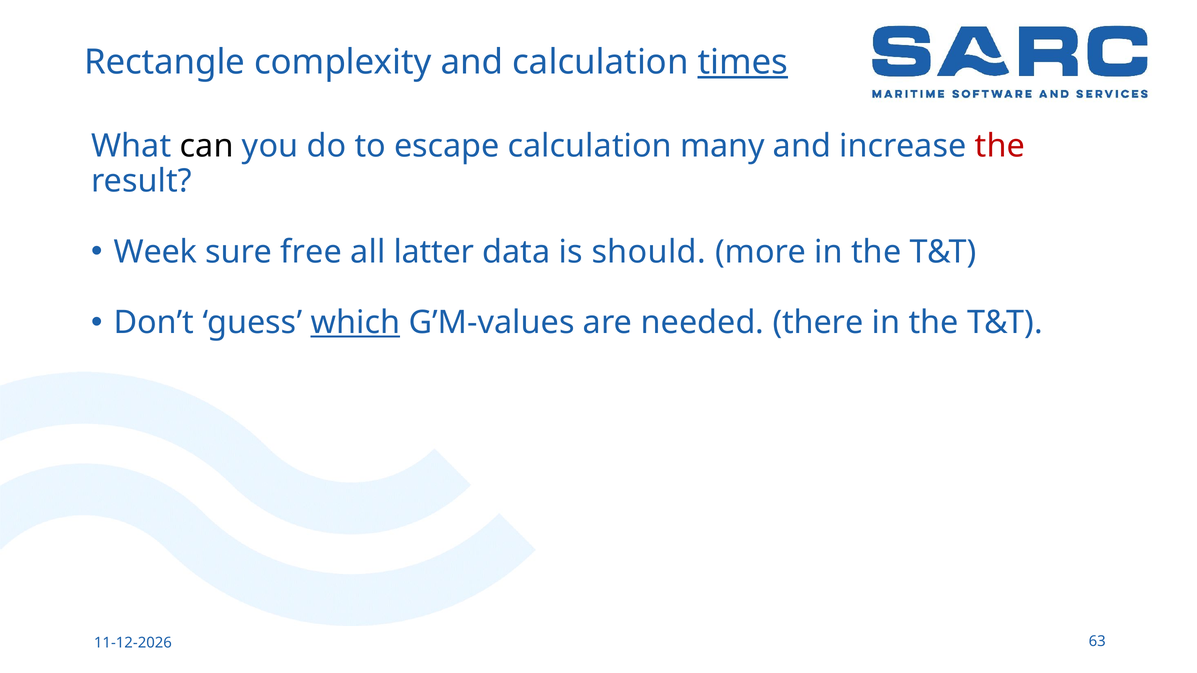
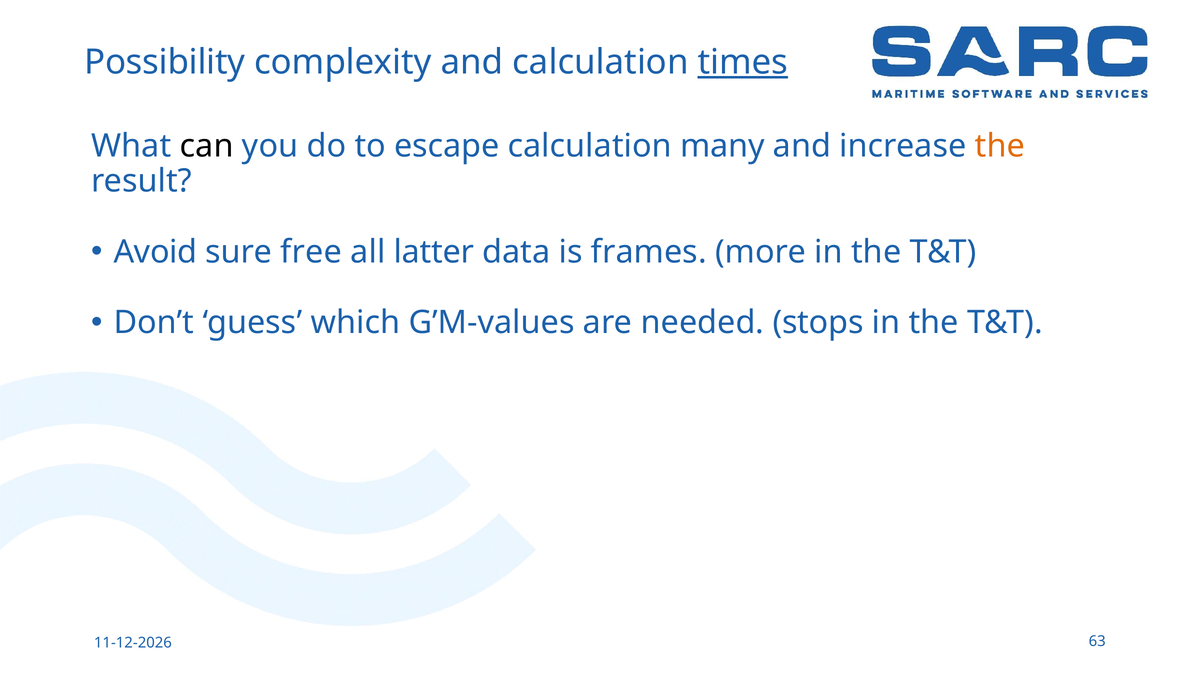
Rectangle: Rectangle -> Possibility (165, 62)
the colour: red -> orange (1000, 146)
Week: Week -> Avoid (155, 252)
should: should -> frames (649, 252)
which underline: present -> none (355, 323)
there: there -> stops (818, 323)
